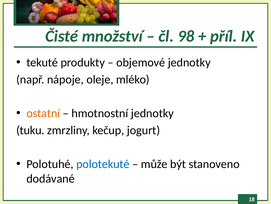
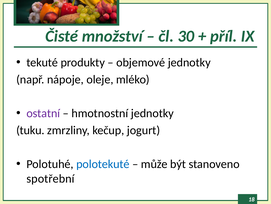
98: 98 -> 30 (186, 36)
ostatní colour: orange -> purple (43, 113)
dodávané: dodávané -> spotřební (51, 178)
